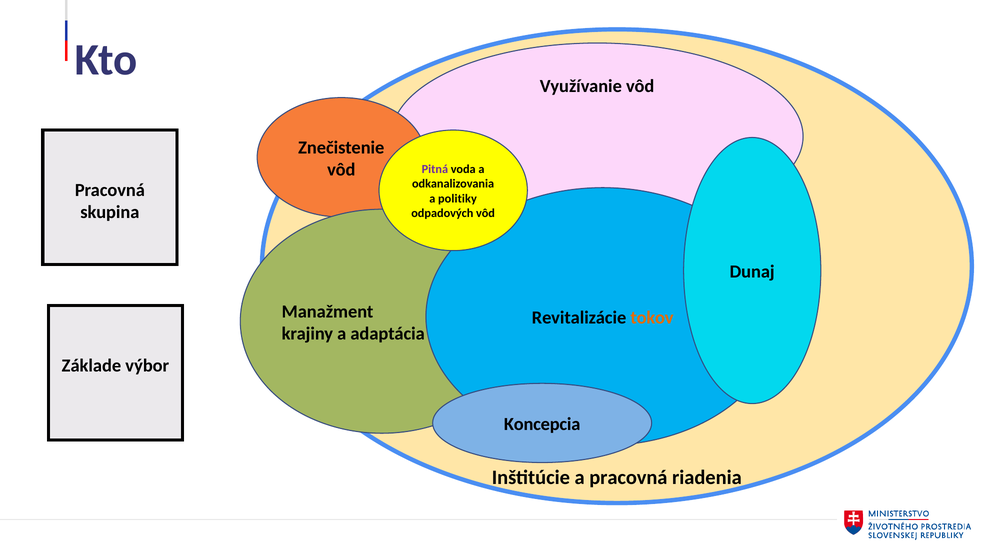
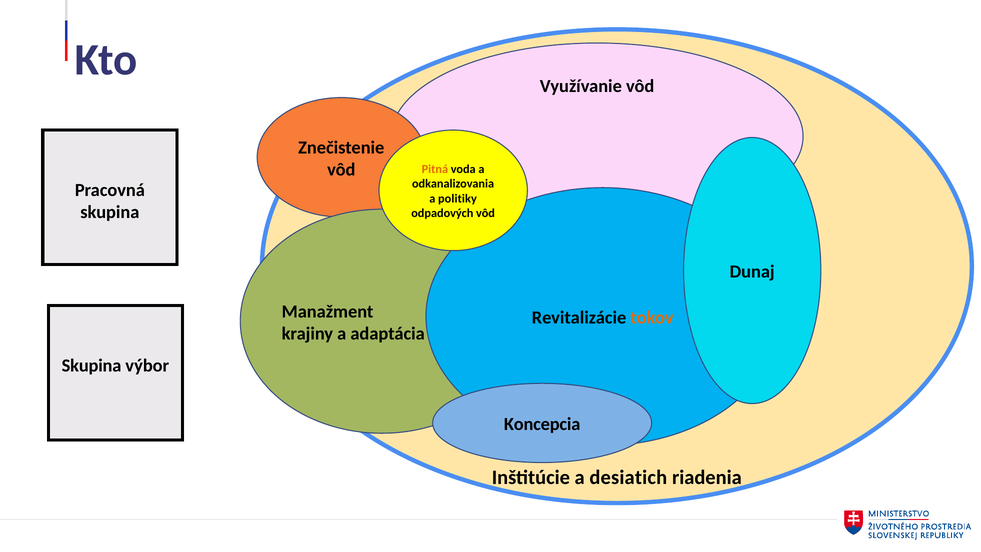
Pitná colour: purple -> orange (435, 169)
Základe: Základe -> Skupina (92, 366)
a pracovná: pracovná -> desiatich (628, 477)
